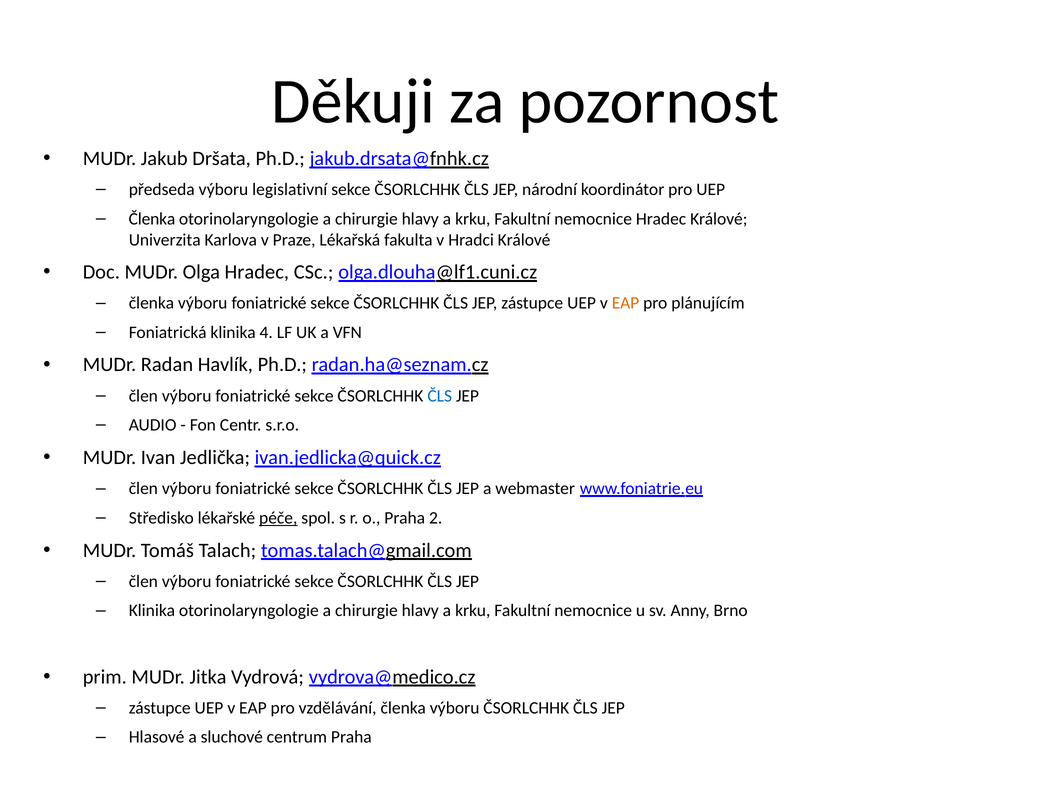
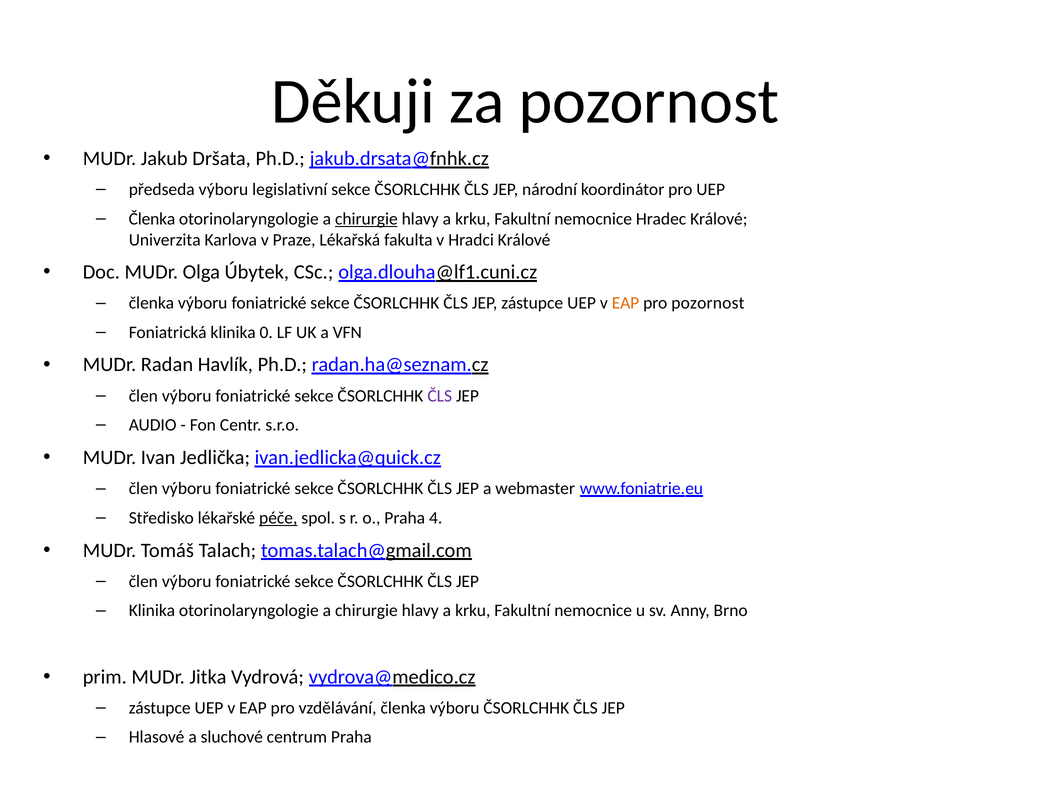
chirurgie underline: none -> present (366, 219)
Olga Hradec: Hradec -> Úbytek (257, 272)
pro plánujícím: plánujícím -> pozornost (708, 303)
4: 4 -> 0 (266, 332)
ČLS colour: blue -> purple (440, 396)
2: 2 -> 4 (436, 518)
